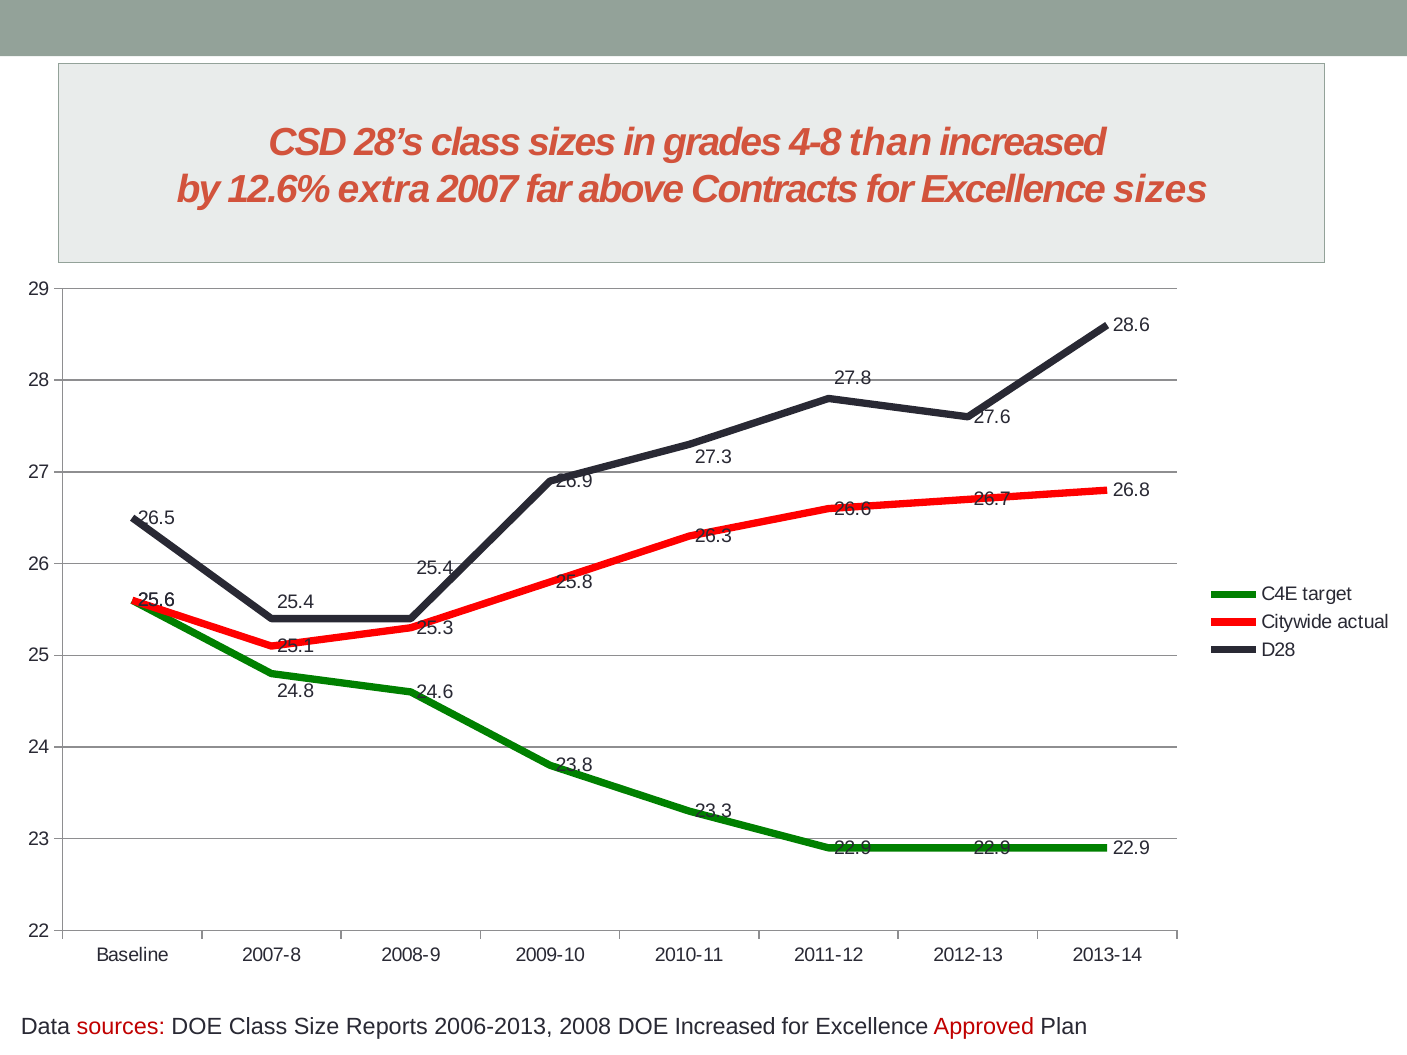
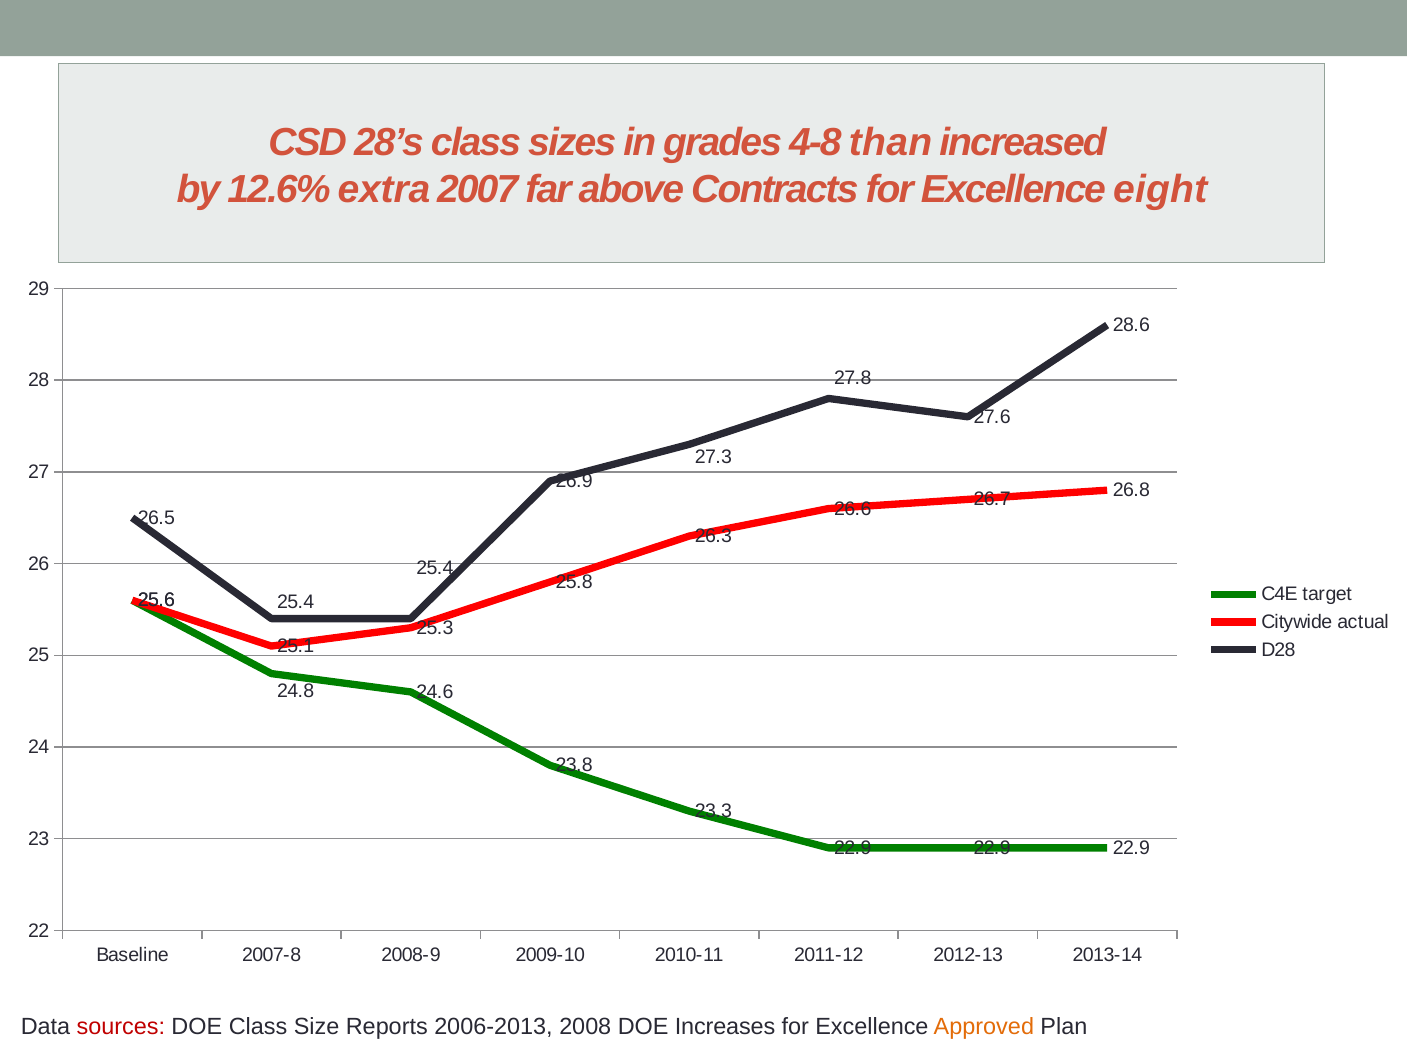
Excellence sizes: sizes -> eight (1160, 190)
DOE Increased: Increased -> Increases (725, 1027)
Approved colour: red -> orange (984, 1027)
